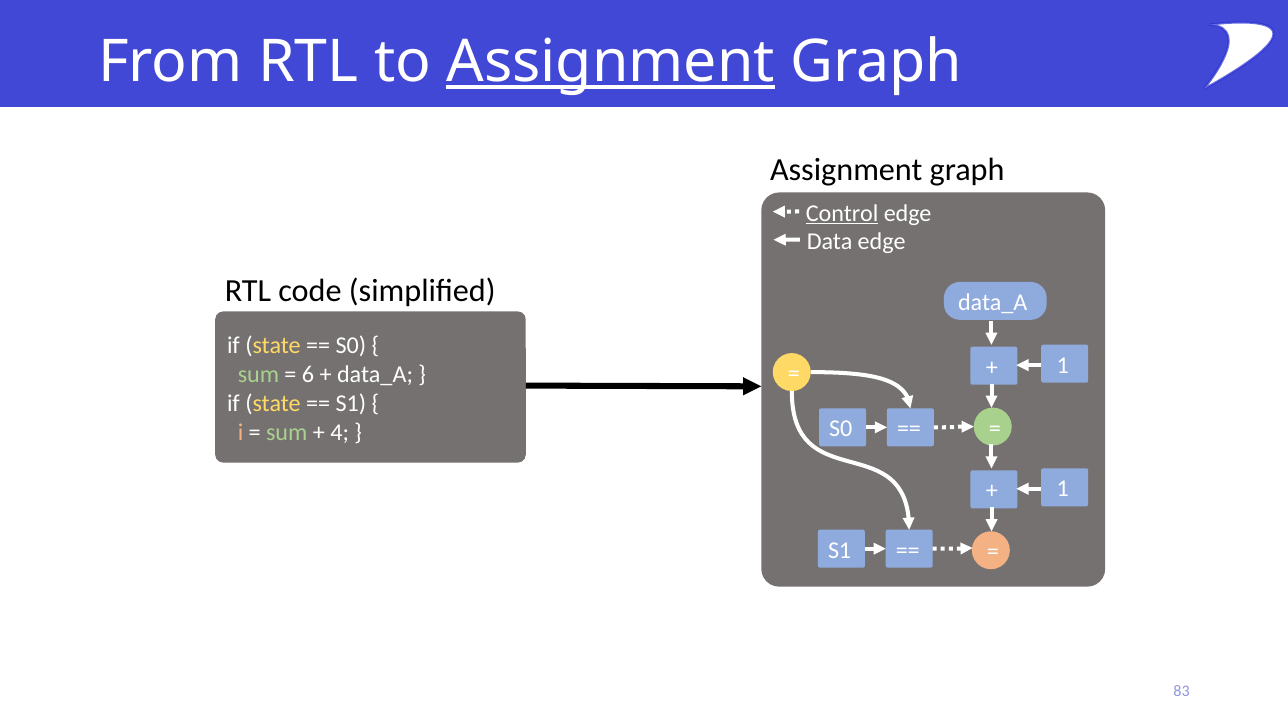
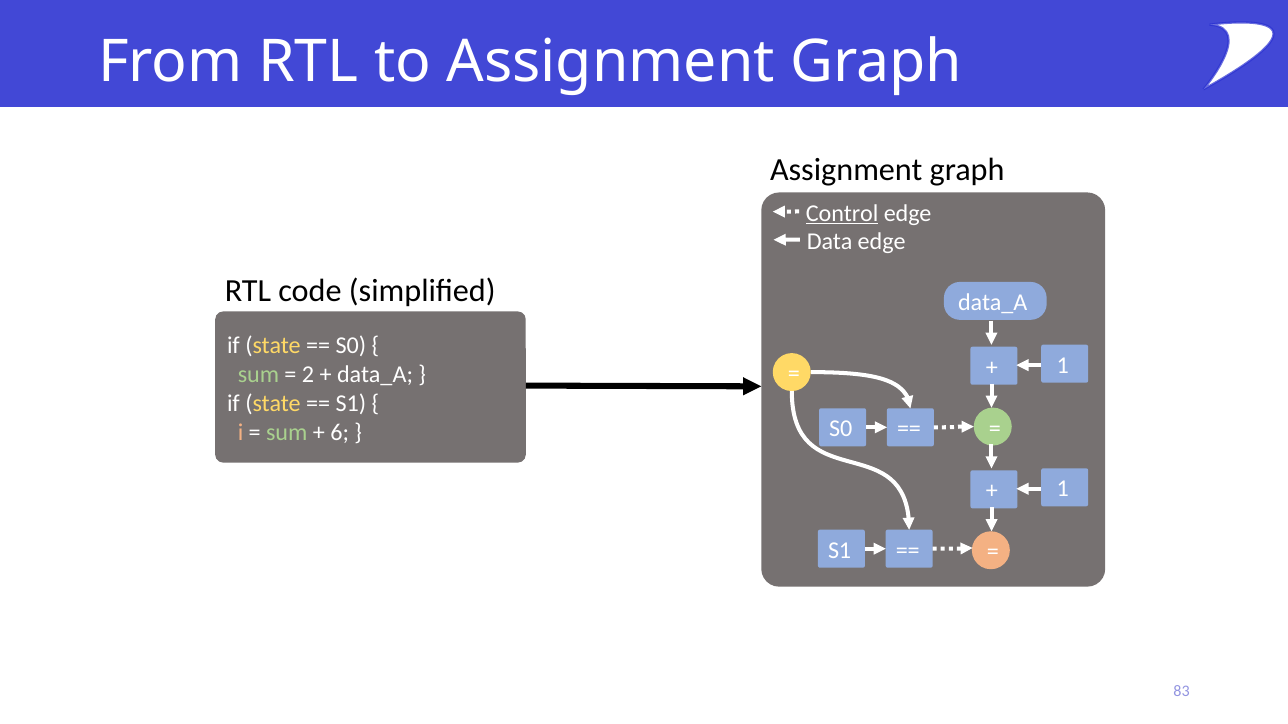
Assignment underline: present -> none (611, 62)
6: 6 -> 2 (308, 374)
4: 4 -> 6 (340, 432)
